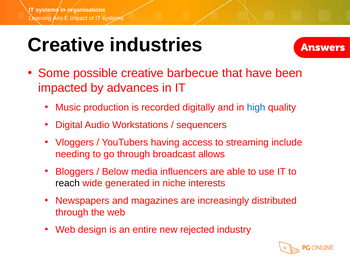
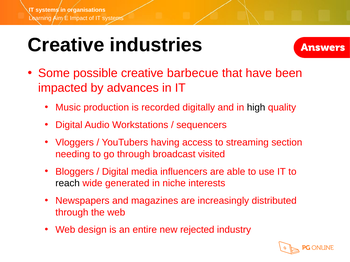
high colour: blue -> black (256, 108)
include: include -> section (287, 143)
allows: allows -> visited (212, 154)
Below: Below -> Digital (115, 172)
